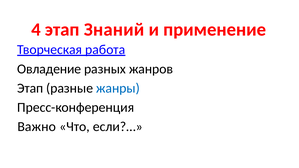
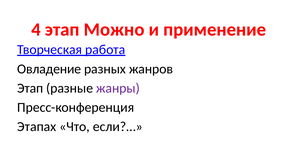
Знаний: Знаний -> Можно (114, 30)
жанры colour: blue -> purple (118, 88)
Важно: Важно -> Этапах (37, 127)
